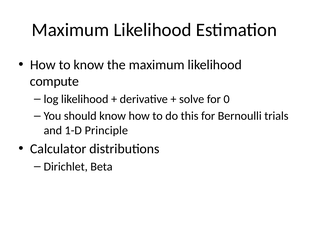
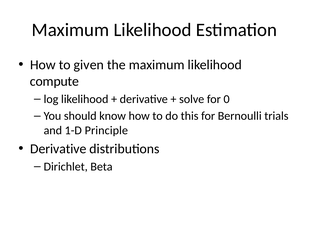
to know: know -> given (89, 65)
Calculator: Calculator -> Derivative (58, 149)
